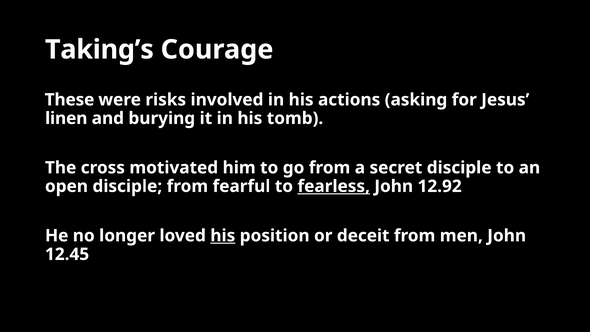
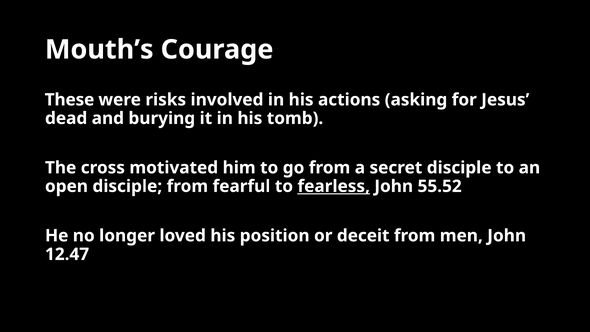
Taking’s: Taking’s -> Mouth’s (99, 50)
linen: linen -> dead (66, 118)
12.92: 12.92 -> 55.52 (440, 186)
his underline: present -> none (223, 236)
12.45: 12.45 -> 12.47 (67, 254)
